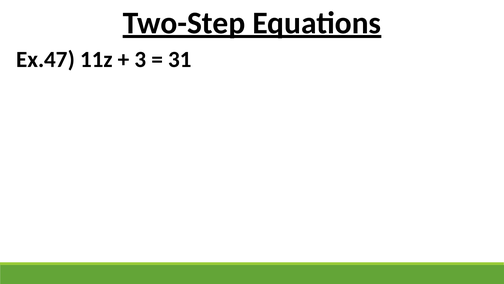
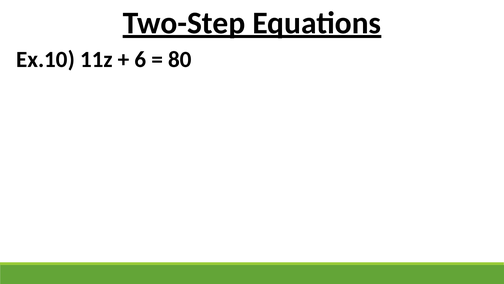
Ex.47: Ex.47 -> Ex.10 (46, 59)
3: 3 -> 6 (140, 59)
31: 31 -> 80 (180, 59)
